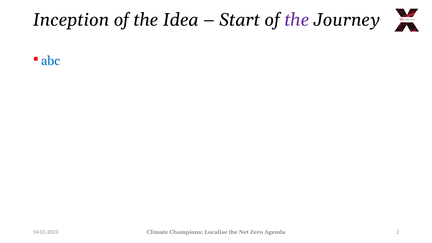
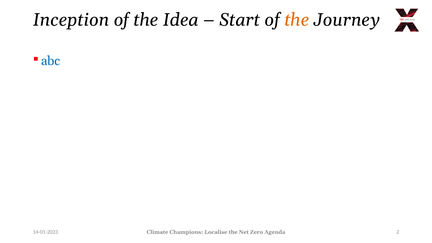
the colour: purple -> orange (297, 20)
